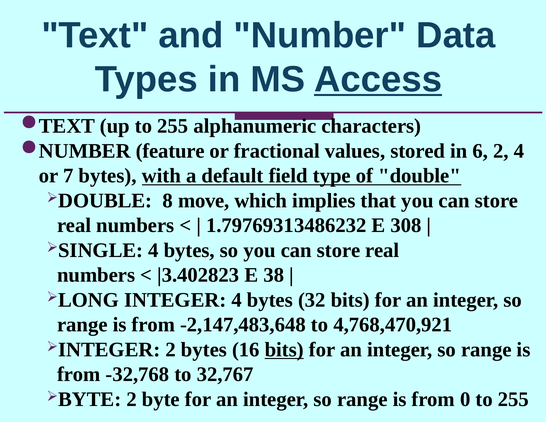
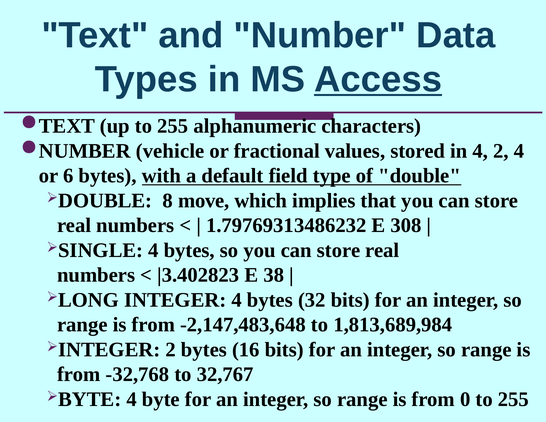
feature: feature -> vehicle (170, 151)
in 6: 6 -> 4 (480, 151)
7: 7 -> 6 (68, 176)
4,768,470,921: 4,768,470,921 -> 1,813,689,984 (393, 325)
bits underline: present -> none (284, 350)
BYTE 2: 2 -> 4 (132, 399)
